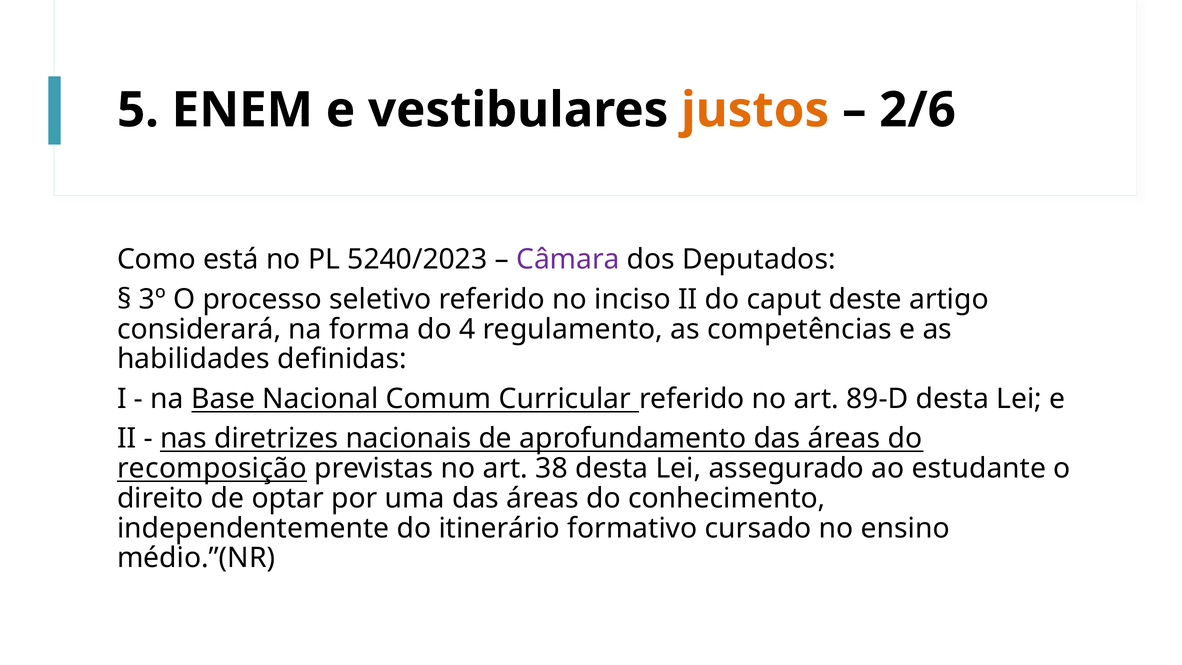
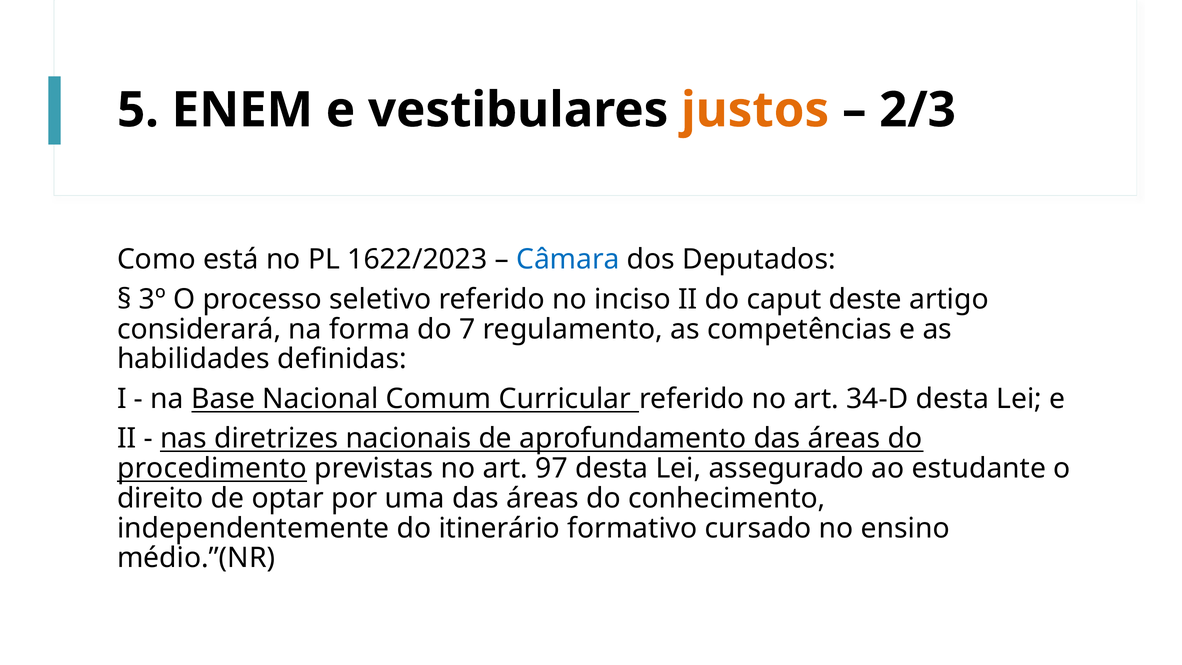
2/6: 2/6 -> 2/3 (918, 110)
5240/2023: 5240/2023 -> 1622/2023 (417, 260)
Câmara colour: purple -> blue (568, 260)
4: 4 -> 7 (467, 329)
89-D: 89-D -> 34-D (877, 399)
recomposição: recomposição -> procedimento (212, 468)
38: 38 -> 97 (552, 468)
